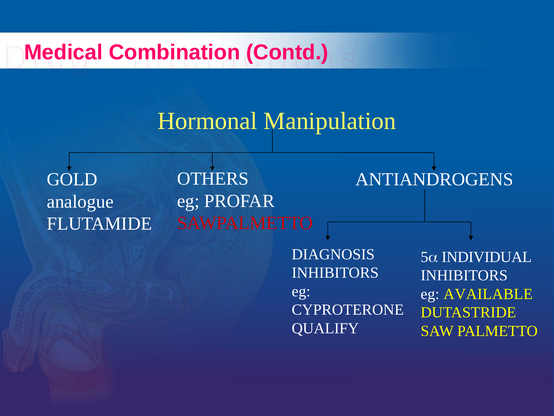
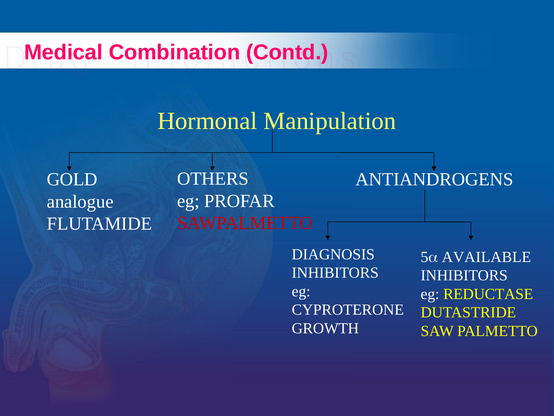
INDIVIDUAL: INDIVIDUAL -> AVAILABLE (486, 257)
AVAILABLE: AVAILABLE -> REDUCTASE (488, 294)
QUALIFY: QUALIFY -> GROWTH (325, 328)
